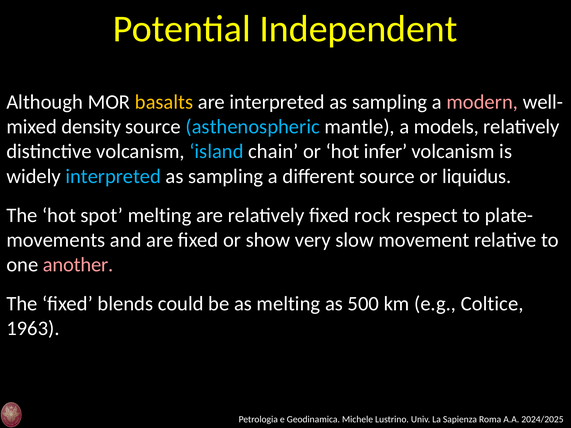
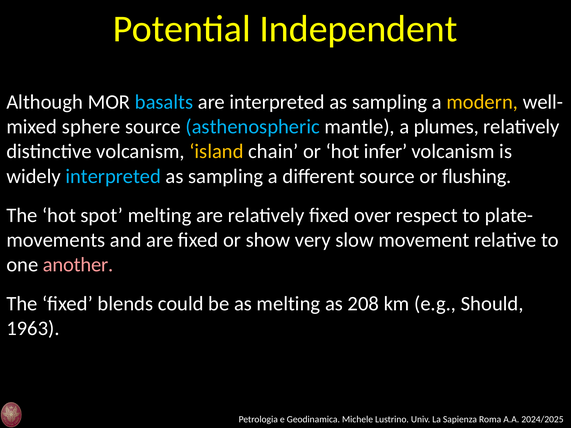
basalts colour: yellow -> light blue (164, 102)
modern colour: pink -> yellow (482, 102)
density: density -> sphere (91, 127)
models: models -> plumes (446, 127)
island colour: light blue -> yellow (217, 152)
liquidus: liquidus -> flushing (477, 176)
rock: rock -> over (373, 215)
500: 500 -> 208 (363, 304)
Coltice: Coltice -> Should (492, 304)
